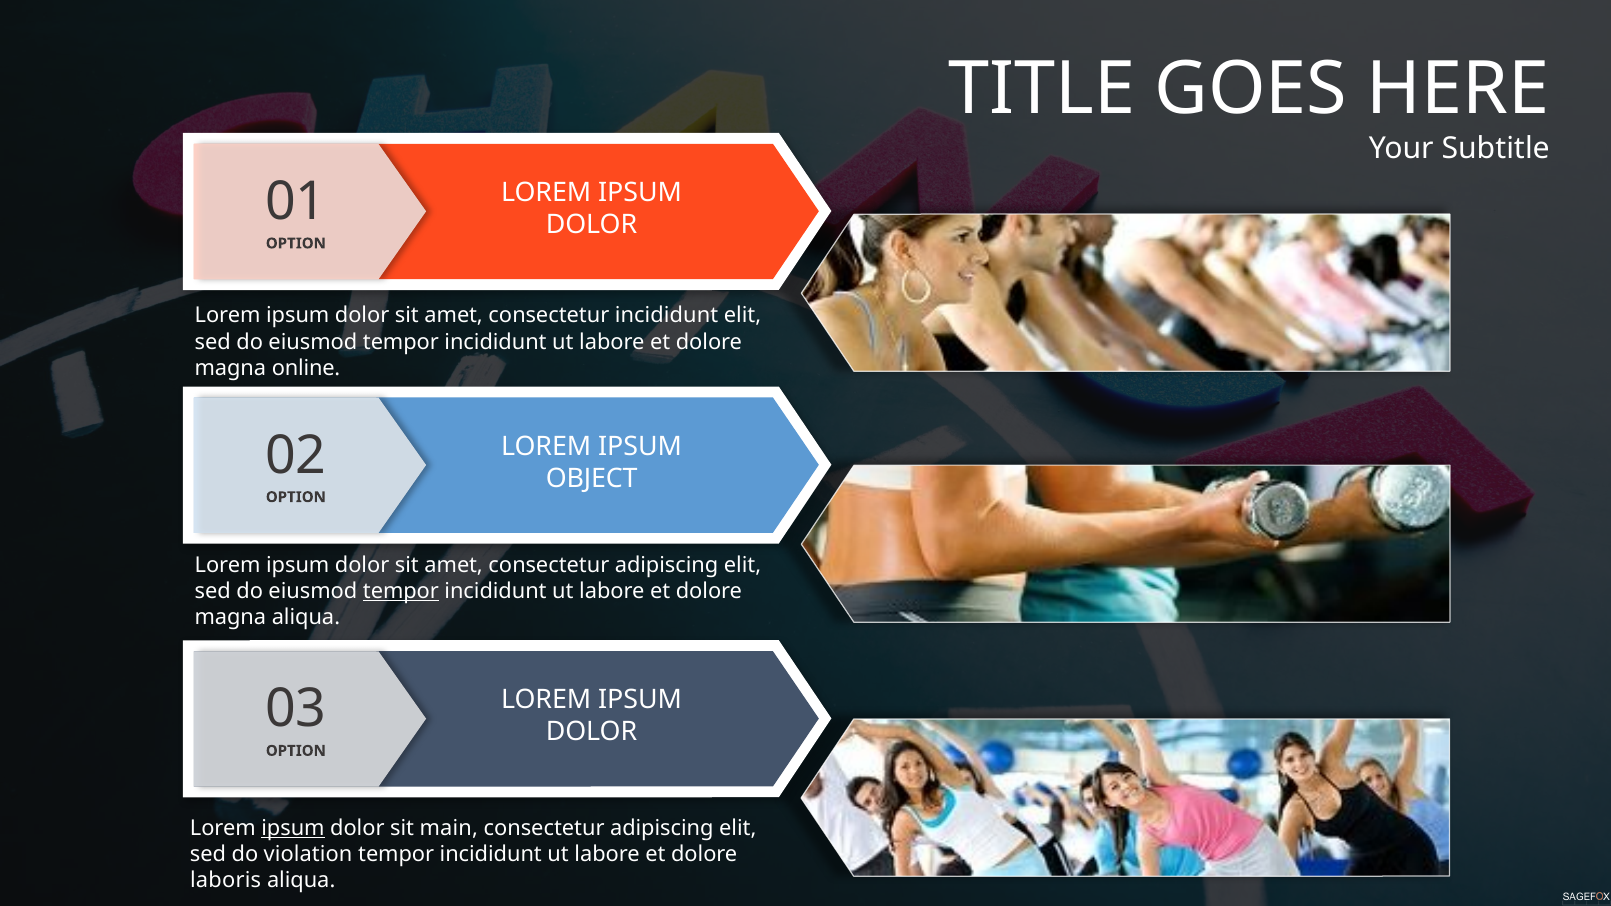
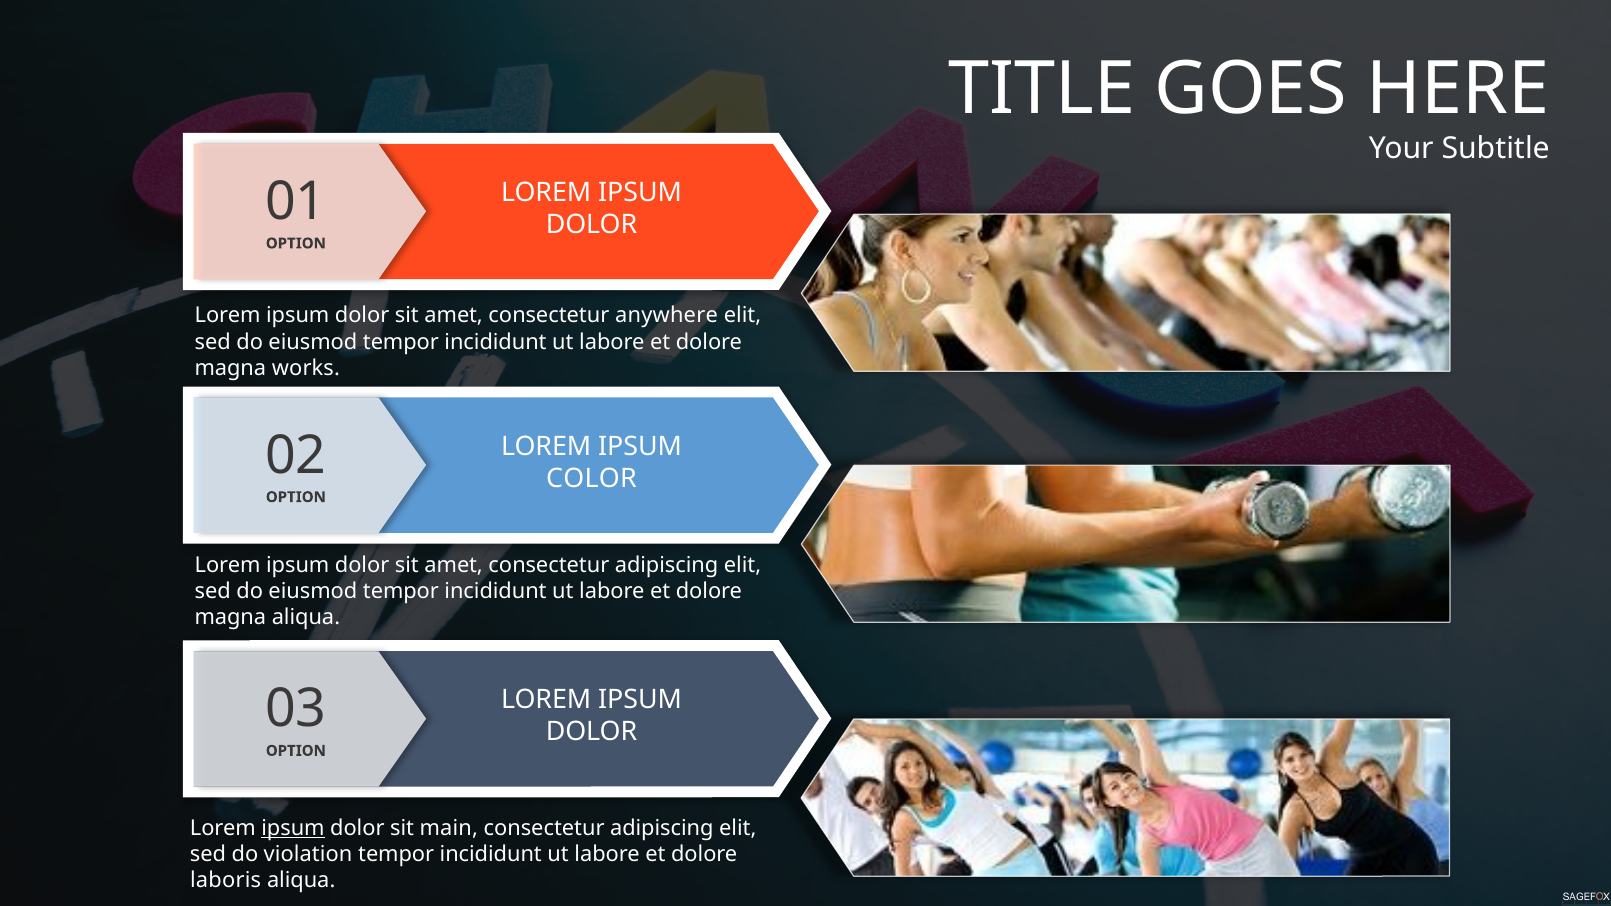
consectetur incididunt: incididunt -> anywhere (666, 316)
online: online -> works (306, 368)
OBJECT: OBJECT -> COLOR (591, 478)
tempor underline: present -> none (401, 591)
